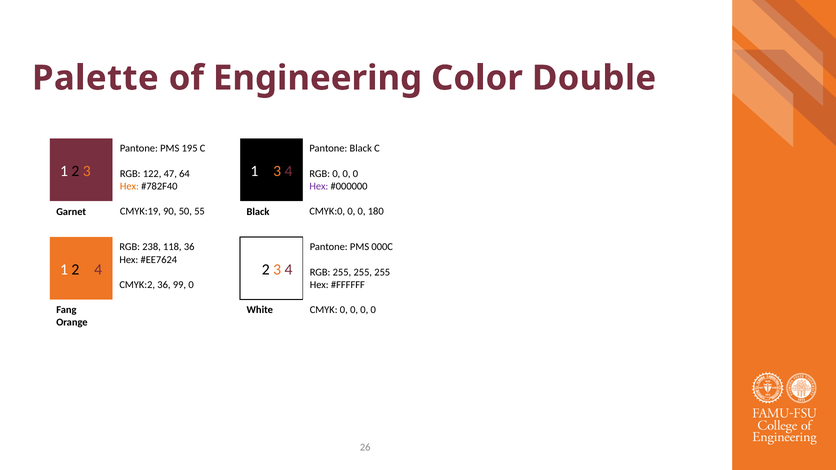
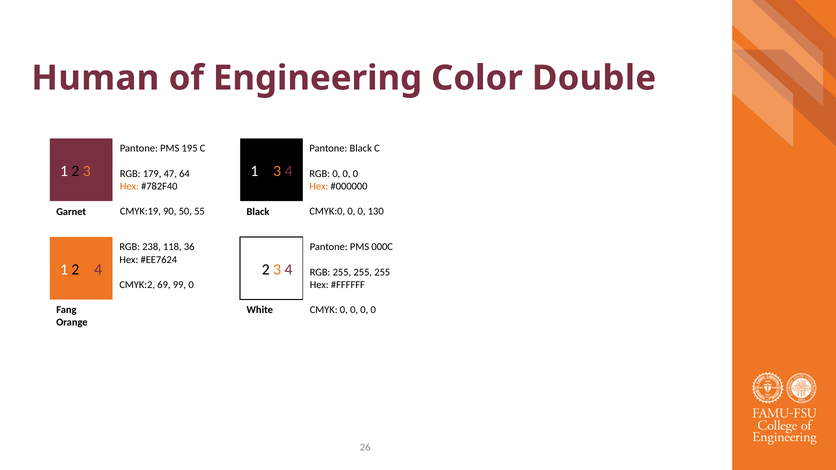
Palette: Palette -> Human (95, 78)
122: 122 -> 179 (152, 174)
Hex colour: purple -> orange (319, 186)
180: 180 -> 130 (376, 211)
CMYK:2 36: 36 -> 69 (164, 285)
